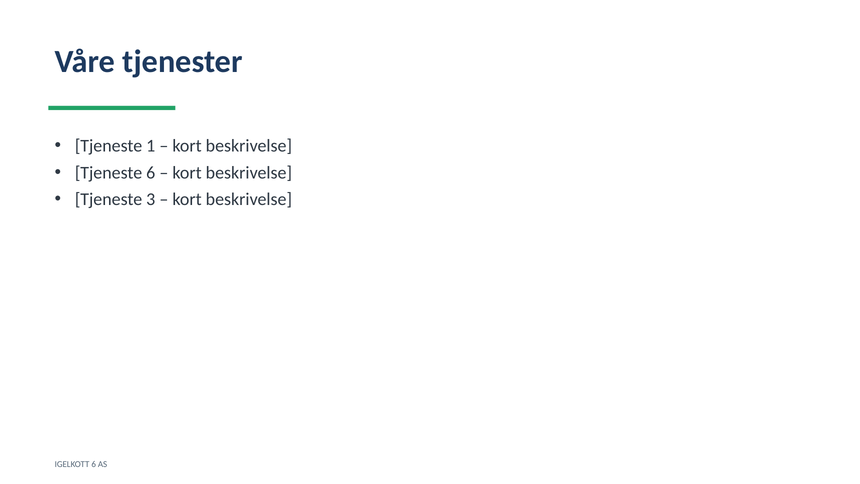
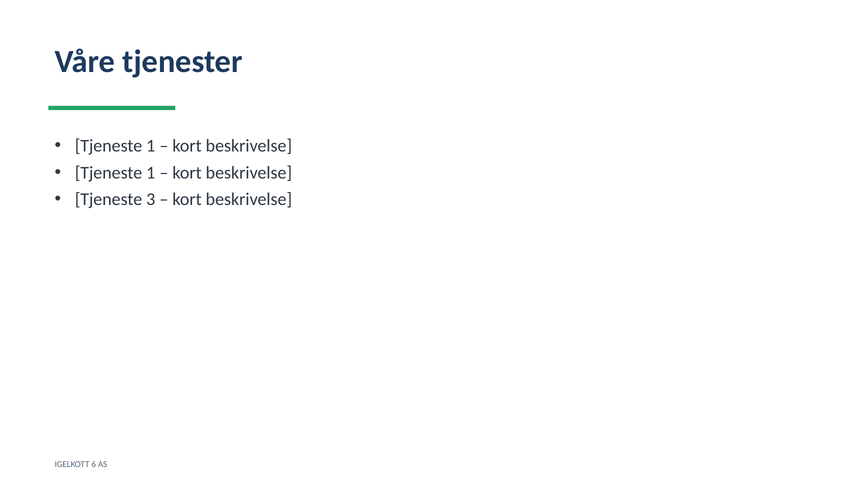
6: 6 -> 1 (151, 173)
